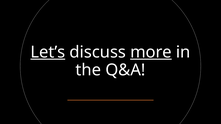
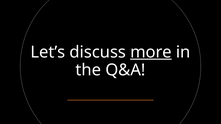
Let’s underline: present -> none (48, 52)
